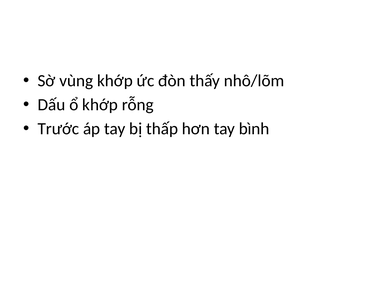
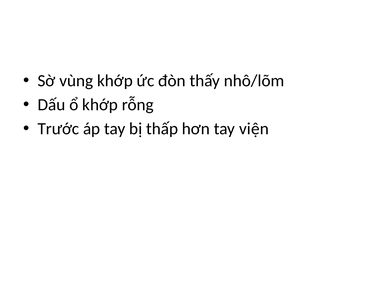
bình: bình -> viện (254, 129)
